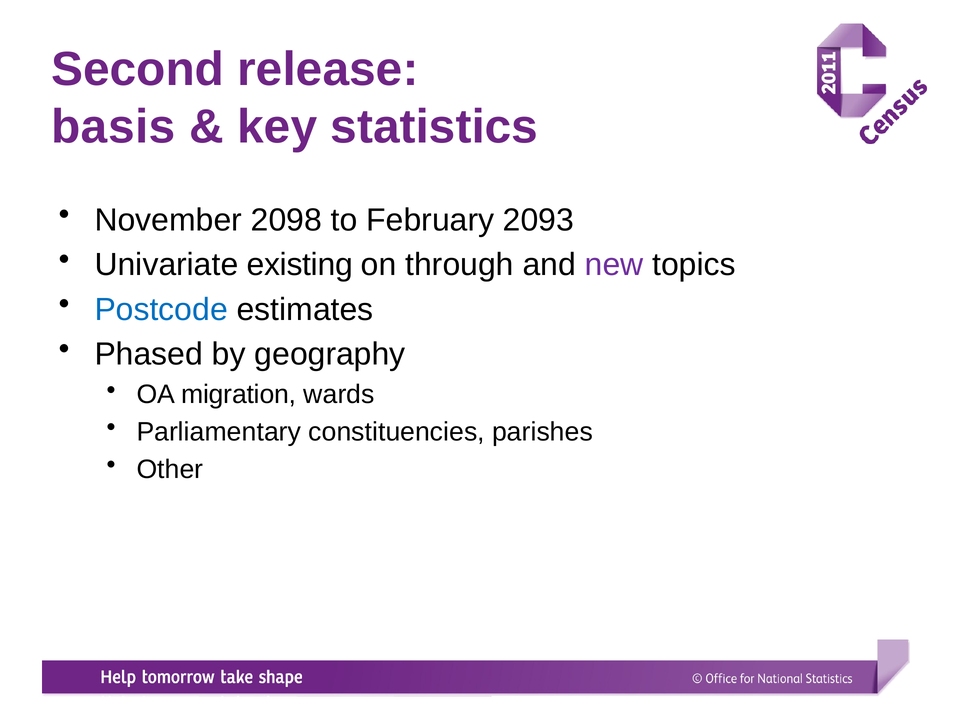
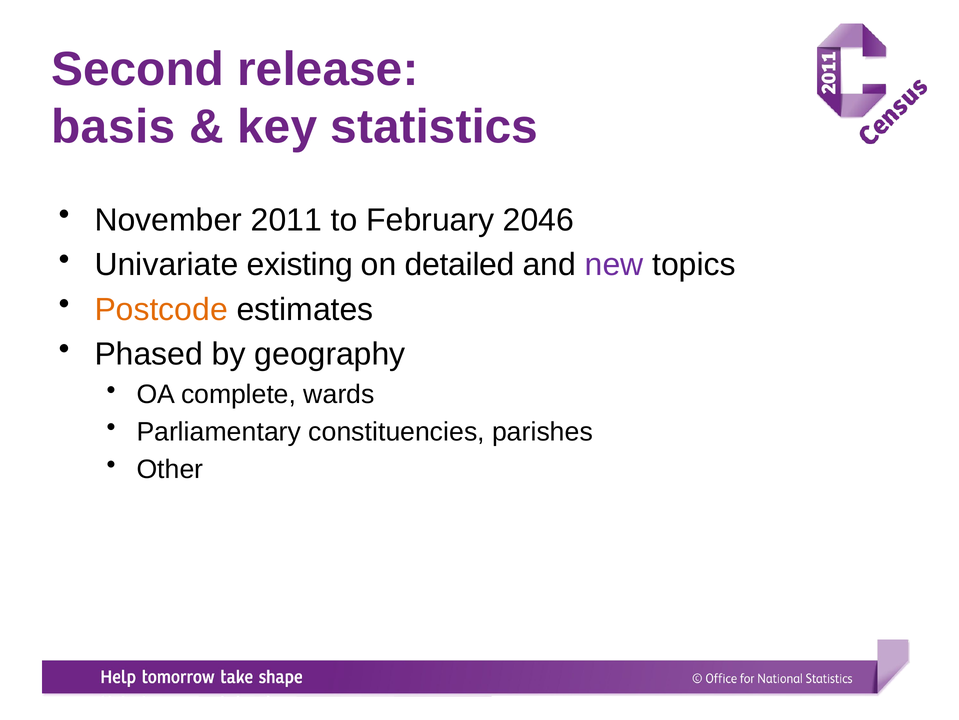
2098: 2098 -> 2011 (286, 220)
2093: 2093 -> 2046 (538, 220)
through: through -> detailed (460, 264)
Postcode colour: blue -> orange (161, 309)
migration: migration -> complete (239, 394)
